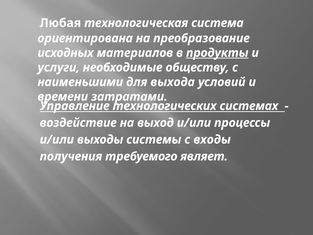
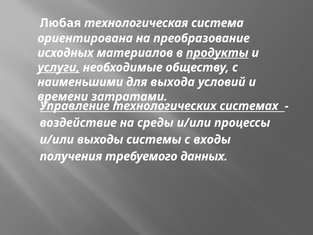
услуги underline: none -> present (59, 67)
выход: выход -> среды (155, 123)
являет: являет -> данных (204, 156)
